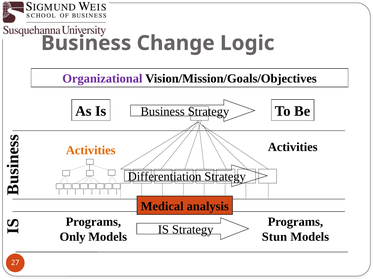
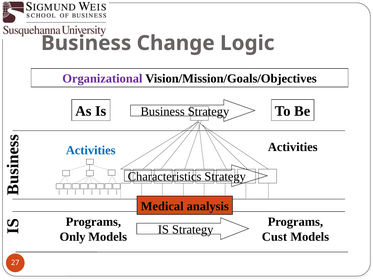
Activities colour: orange -> blue (91, 150)
Differentiation: Differentiation -> Characteristics (165, 176)
Stun: Stun -> Cust (274, 236)
